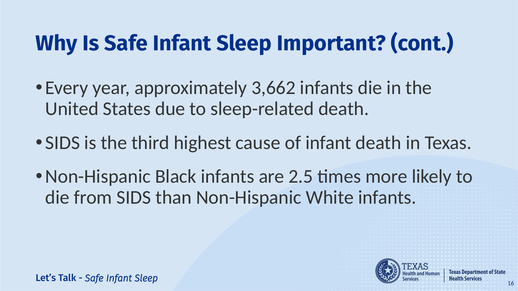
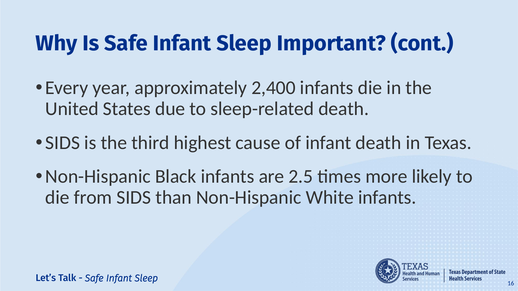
3,662: 3,662 -> 2,400 (273, 88)
